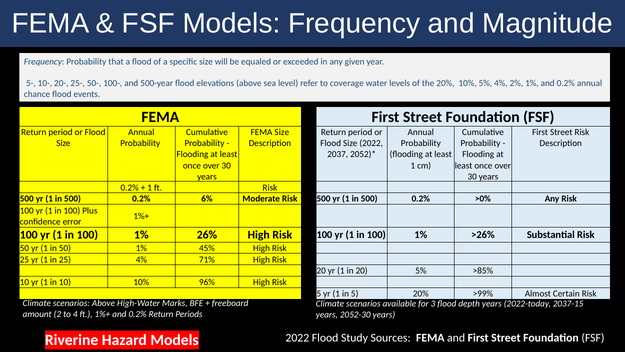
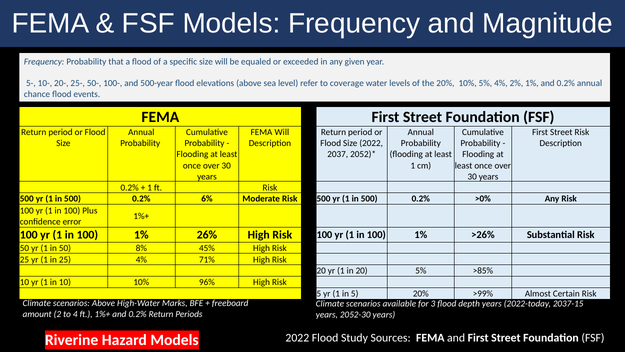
FEMA Size: Size -> Will (282, 132)
50 1%: 1% -> 8% (141, 248)
